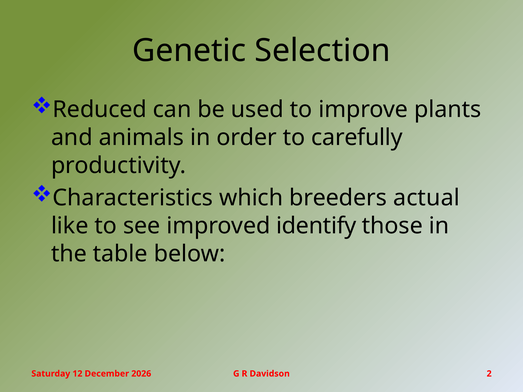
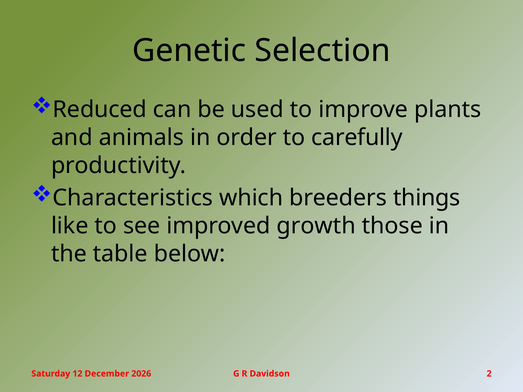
actual: actual -> things (427, 198)
identify: identify -> growth (316, 226)
